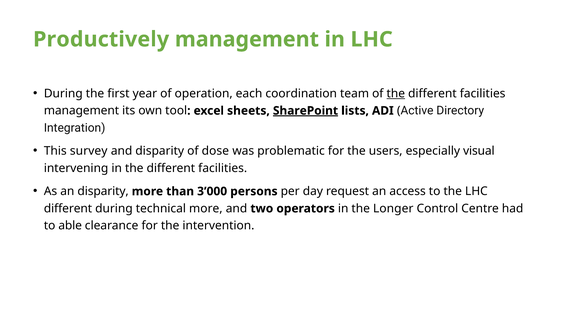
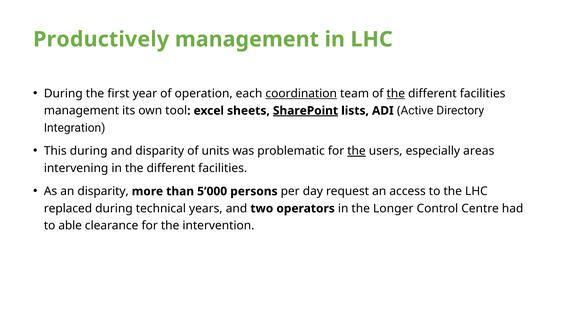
coordination underline: none -> present (301, 94)
This survey: survey -> during (89, 151)
dose: dose -> units (215, 151)
the underline: none -> present (356, 151)
visual: visual -> areas (479, 151)
3’000: 3’000 -> 5’000 (212, 192)
different: different -> replaced (68, 209)
technical more: more -> years (206, 209)
